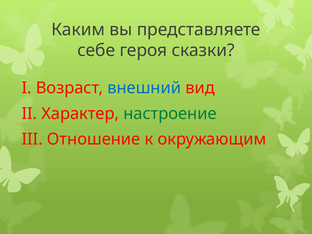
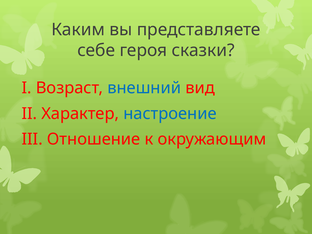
настроение colour: green -> blue (170, 114)
